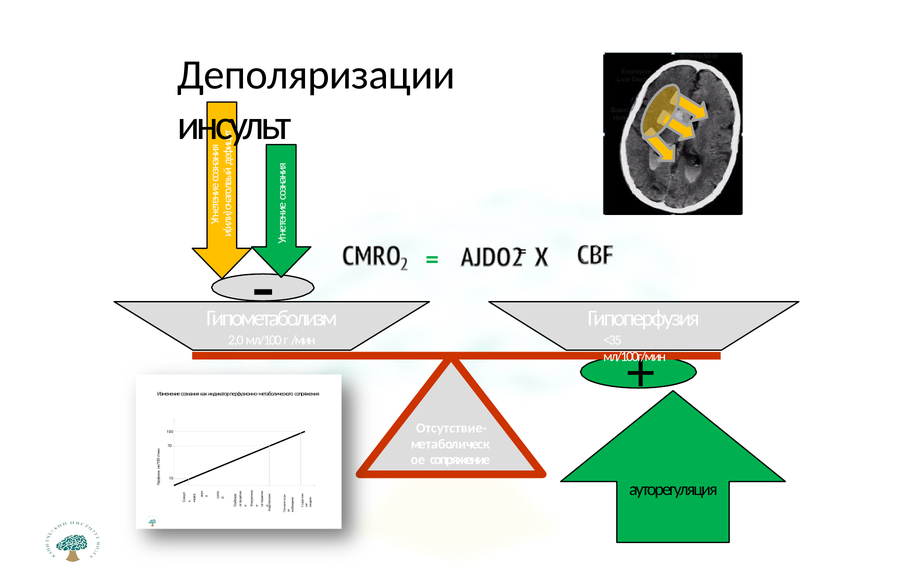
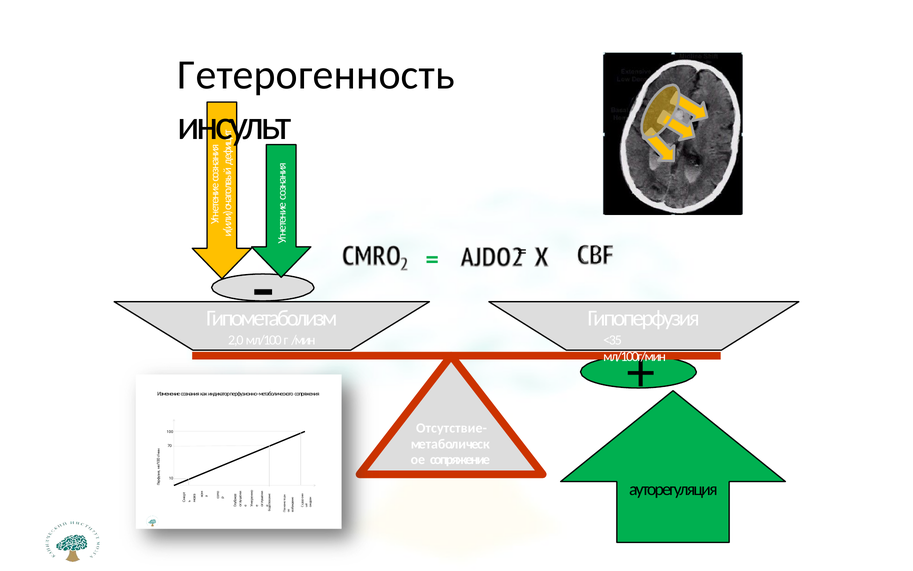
Деполяризации: Деполяризации -> Гетерогенность (316, 75)
